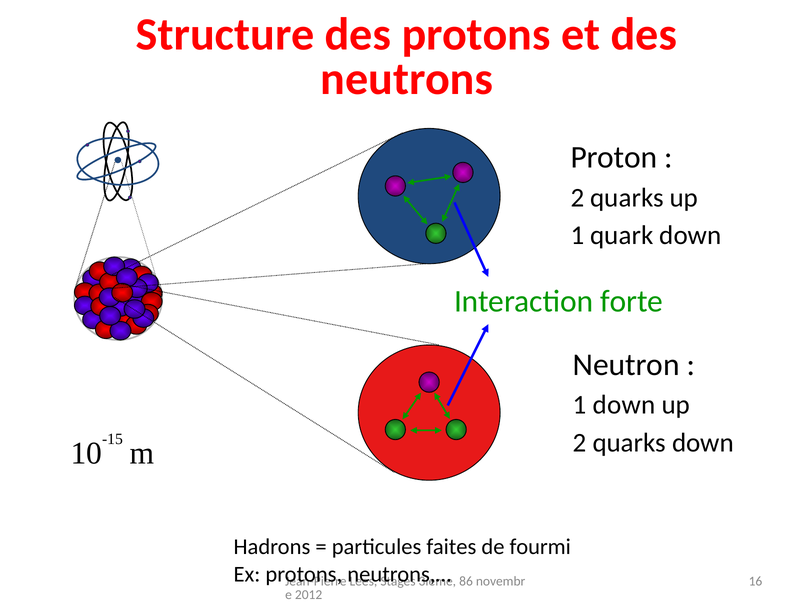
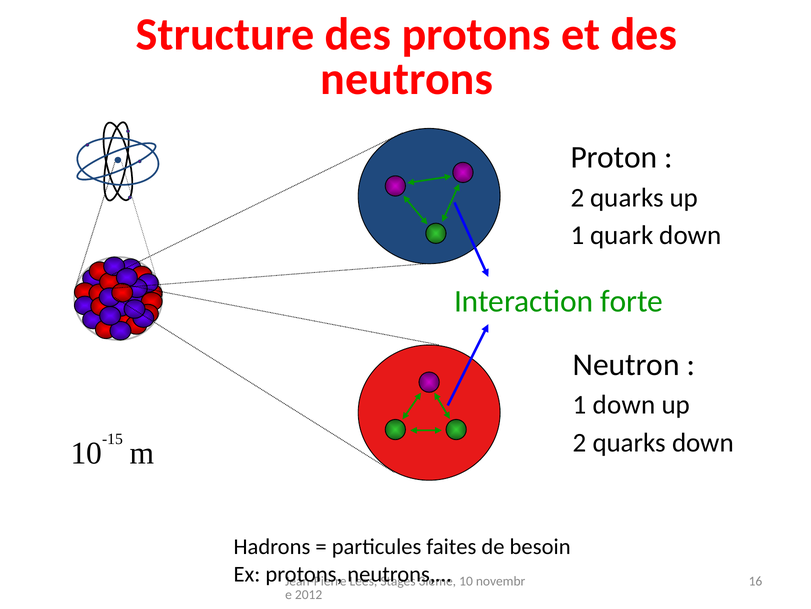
fourmi: fourmi -> besoin (540, 546)
86: 86 -> 10 (466, 581)
